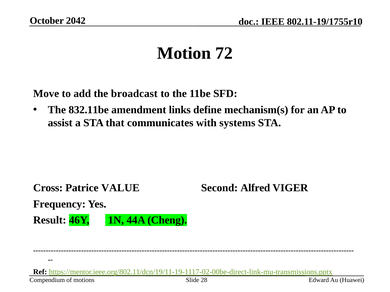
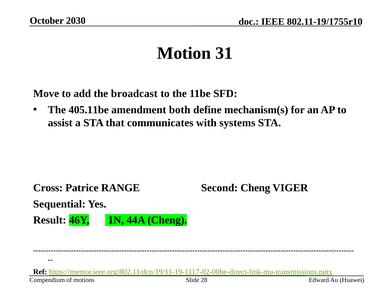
2042: 2042 -> 2030 (76, 21)
72: 72 -> 31 (224, 53)
832.11be: 832.11be -> 405.11be (89, 110)
links: links -> both (180, 110)
VALUE: VALUE -> RANGE (121, 188)
Second Alfred: Alfred -> Cheng (255, 188)
Frequency: Frequency -> Sequential (59, 204)
